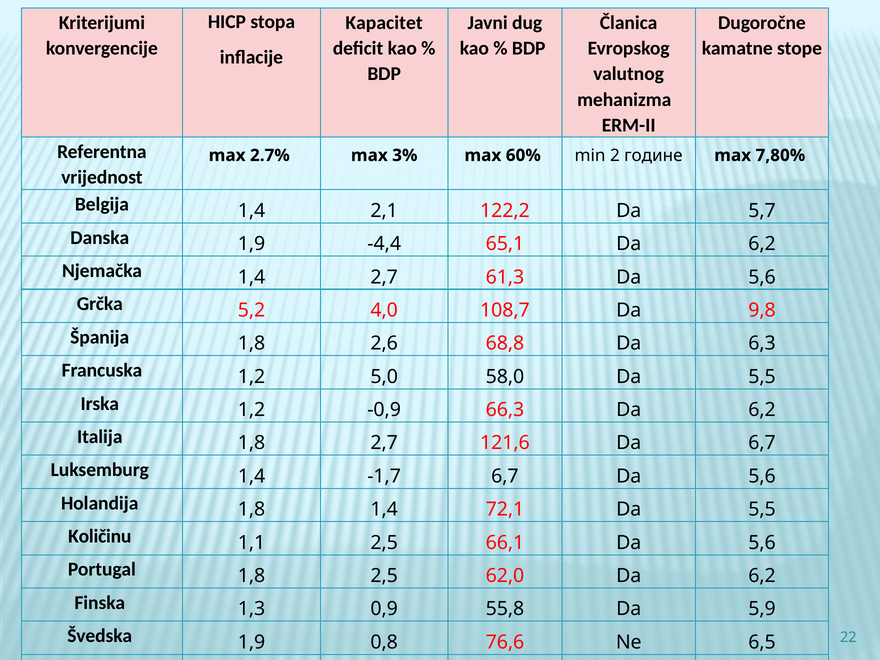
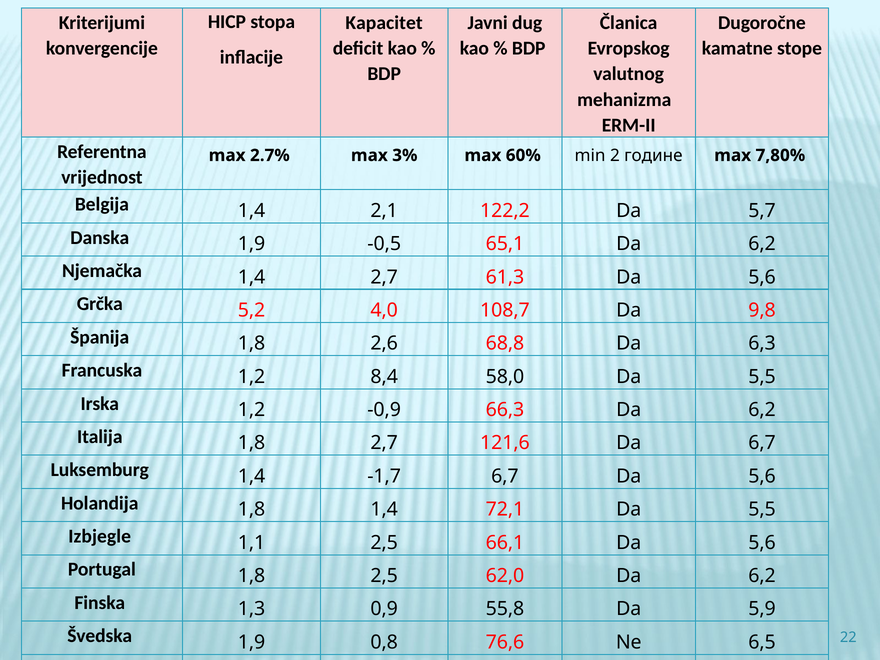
-4,4: -4,4 -> -0,5 (384, 244)
5,0: 5,0 -> 8,4 (384, 377)
Količinu: Količinu -> Izbjegle (100, 536)
